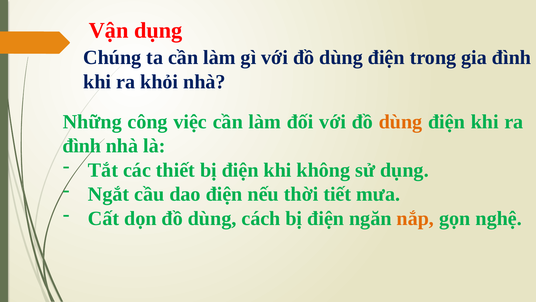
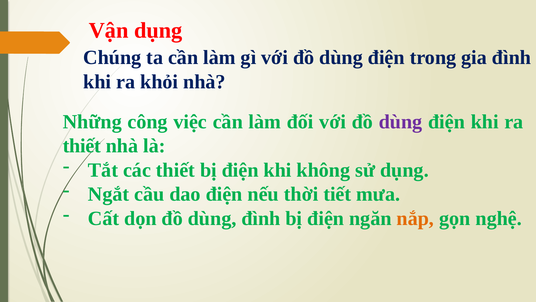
dùng colour: orange -> purple (401, 122)
đình: đình -> thiết (82, 146)
dùng cách: cách -> đình (261, 218)
